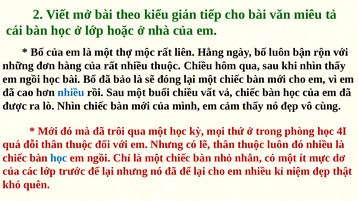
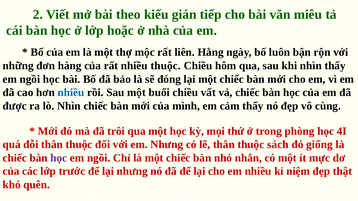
thuộc luôn: luôn -> sách (278, 145)
đó nhiều: nhiều -> giống (320, 145)
học colour: blue -> purple (59, 158)
